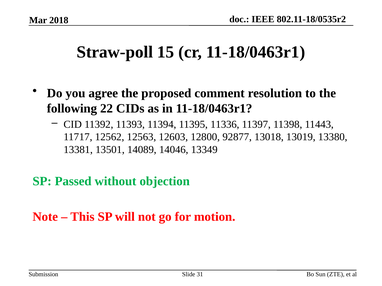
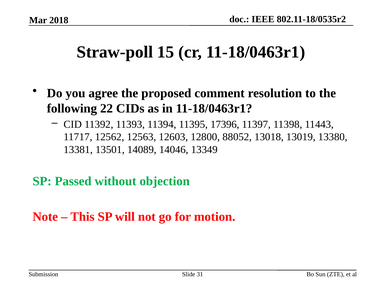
11336: 11336 -> 17396 (225, 124)
92877: 92877 -> 88052 (237, 137)
